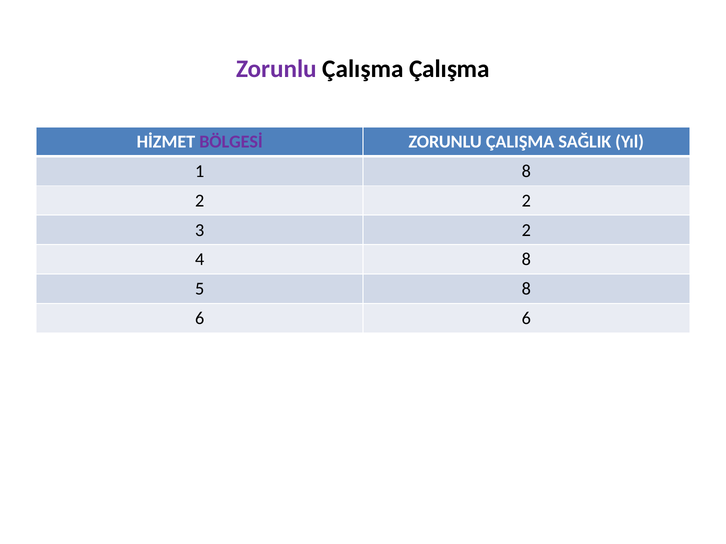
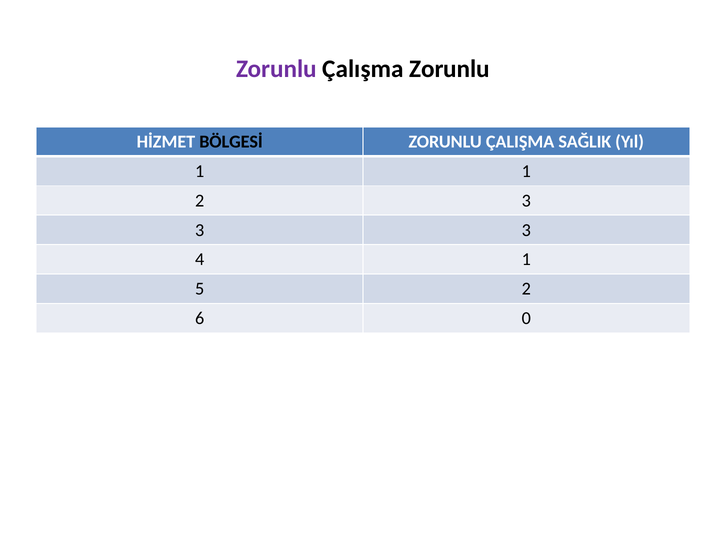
Çalışma Çalışma: Çalışma -> Zorunlu (450, 69)
BÖLGESİ colour: purple -> black (231, 142)
1 8: 8 -> 1 (526, 171)
2 2: 2 -> 3 (526, 201)
2: 2 -> 3 (526, 230)
4 8: 8 -> 1 (526, 260)
5 8: 8 -> 2 (526, 289)
6 6: 6 -> 0 (526, 319)
